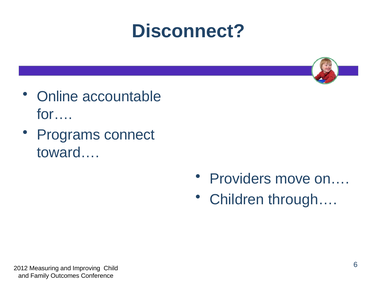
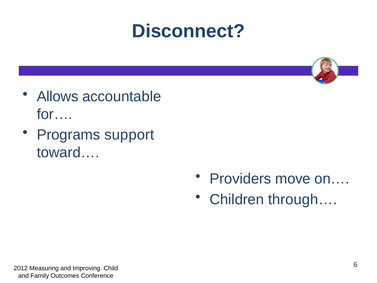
Online: Online -> Allows (58, 97)
connect: connect -> support (129, 135)
